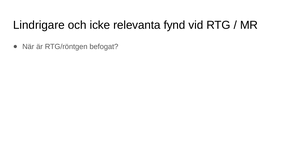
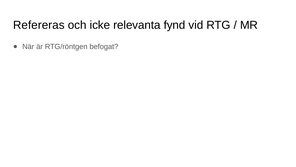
Lindrigare: Lindrigare -> Refereras (39, 25)
